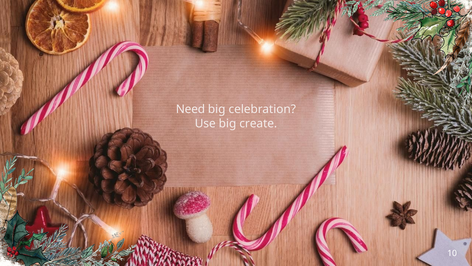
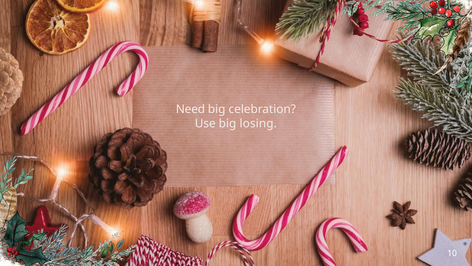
create: create -> losing (258, 123)
